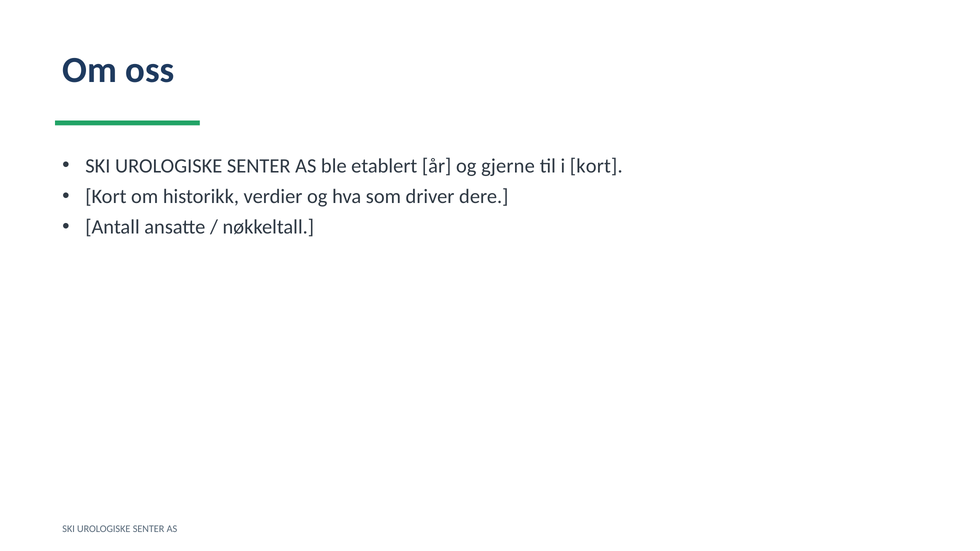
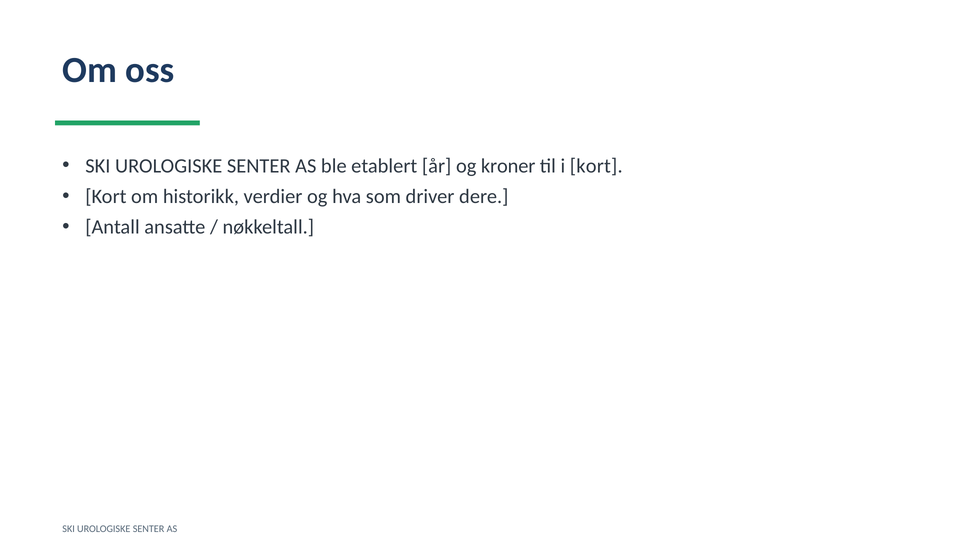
gjerne: gjerne -> kroner (508, 166)
